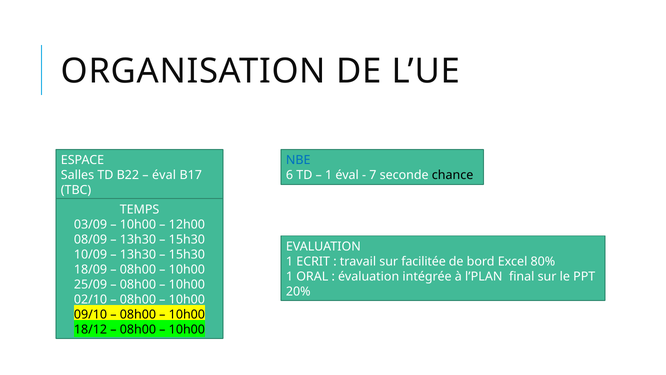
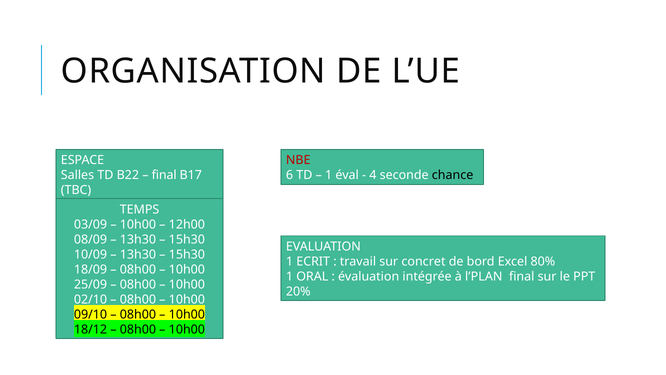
NBE colour: blue -> red (298, 160)
éval: éval -> final (164, 175)
7: 7 -> 4 (373, 175)
facilitée: facilitée -> concret (423, 261)
